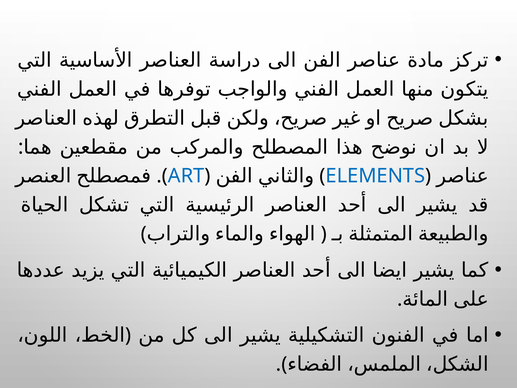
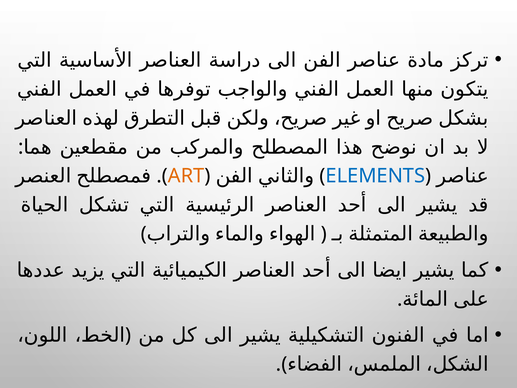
ART colour: blue -> orange (186, 176)
